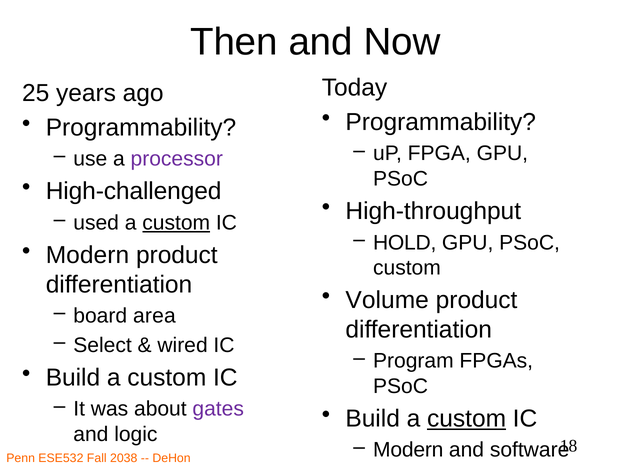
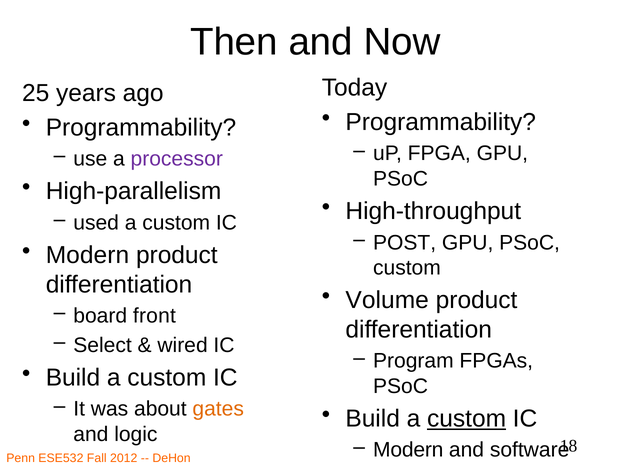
High-challenged: High-challenged -> High-parallelism (134, 191)
custom underline: present -> none (176, 223)
HOLD: HOLD -> POST (405, 243)
area: area -> front (154, 316)
gates colour: purple -> orange (218, 409)
2038: 2038 -> 2012 (124, 458)
